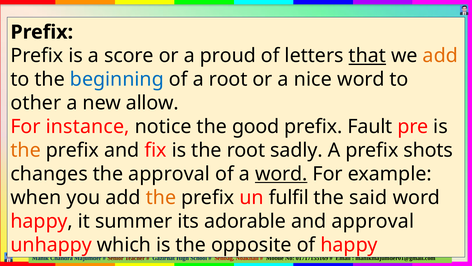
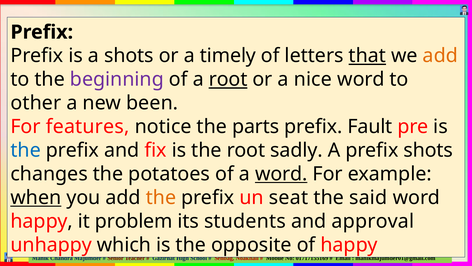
a score: score -> shots (129, 56)
proud: proud -> timely (228, 56)
beginning colour: blue -> purple (117, 79)
root underline: none -> present (228, 79)
allow: allow -> been (152, 103)
instance: instance -> features (88, 126)
good: good -> parts (256, 126)
the colour: orange -> blue (26, 150)
the approval: approval -> potatoes (169, 174)
when underline: none -> present (36, 197)
fulfil: fulfil -> seat (289, 197)
summer: summer -> problem (134, 221)
adorable: adorable -> students (245, 221)
